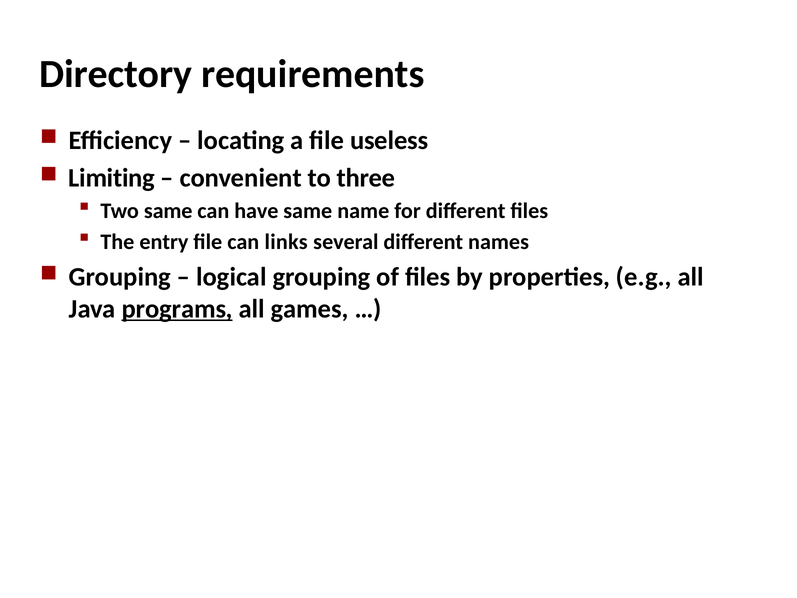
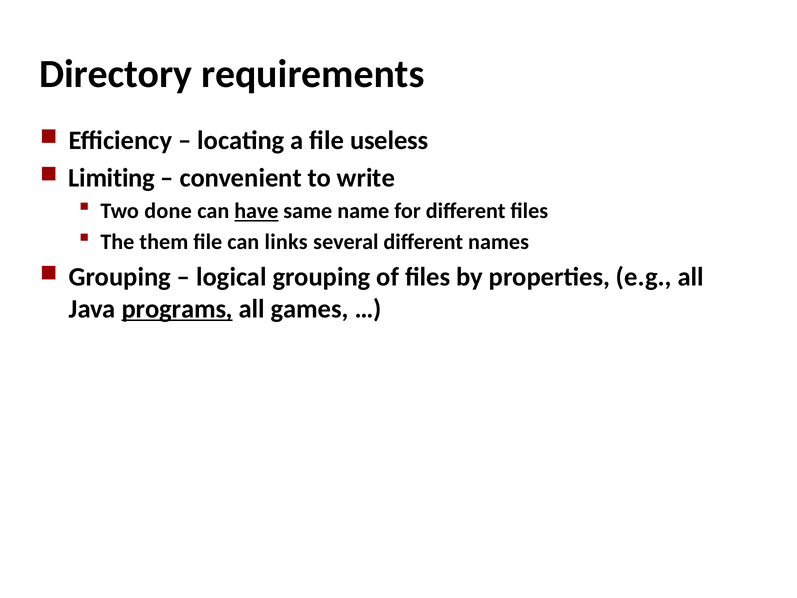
three: three -> write (366, 178)
Two same: same -> done (168, 211)
have underline: none -> present (256, 211)
entry: entry -> them (164, 242)
